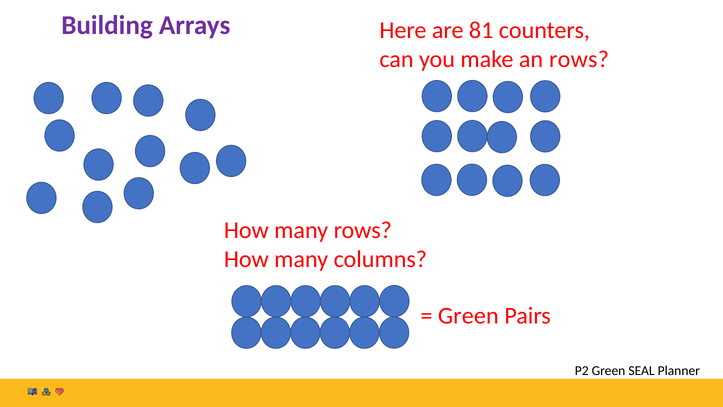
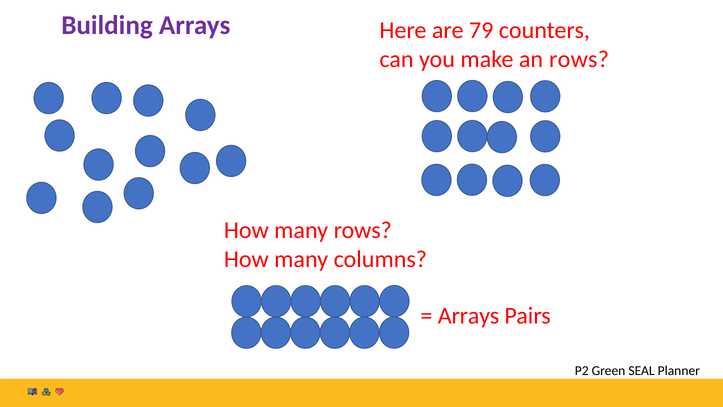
81: 81 -> 79 (481, 30)
Green: Green -> Arrays (469, 316)
